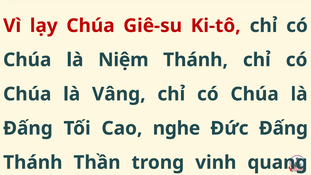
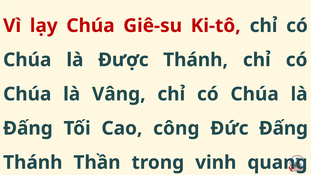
Niệm: Niệm -> Được (123, 60)
nghe: nghe -> công (176, 128)
